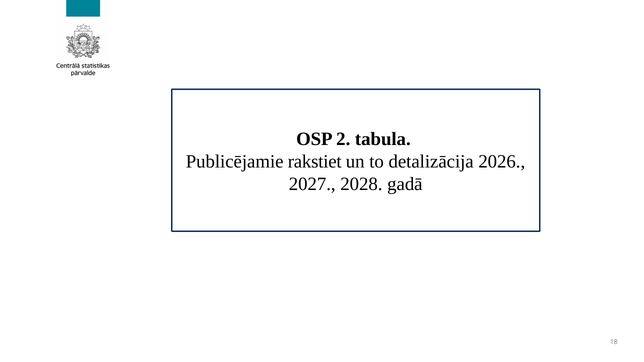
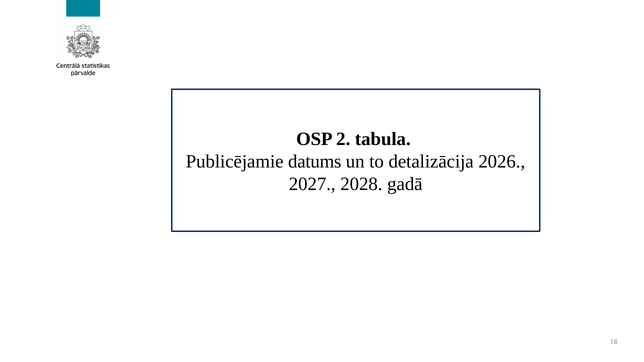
rakstiet: rakstiet -> datums (315, 162)
